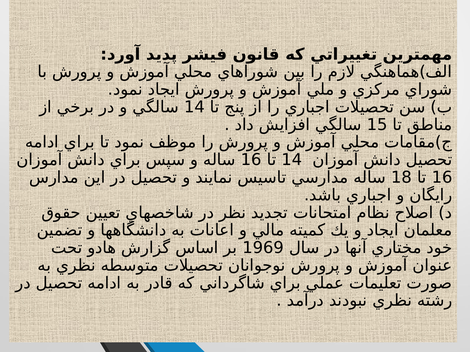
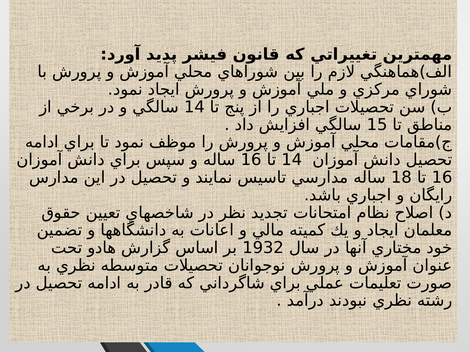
1969: 1969 -> 1932 (263, 248)
